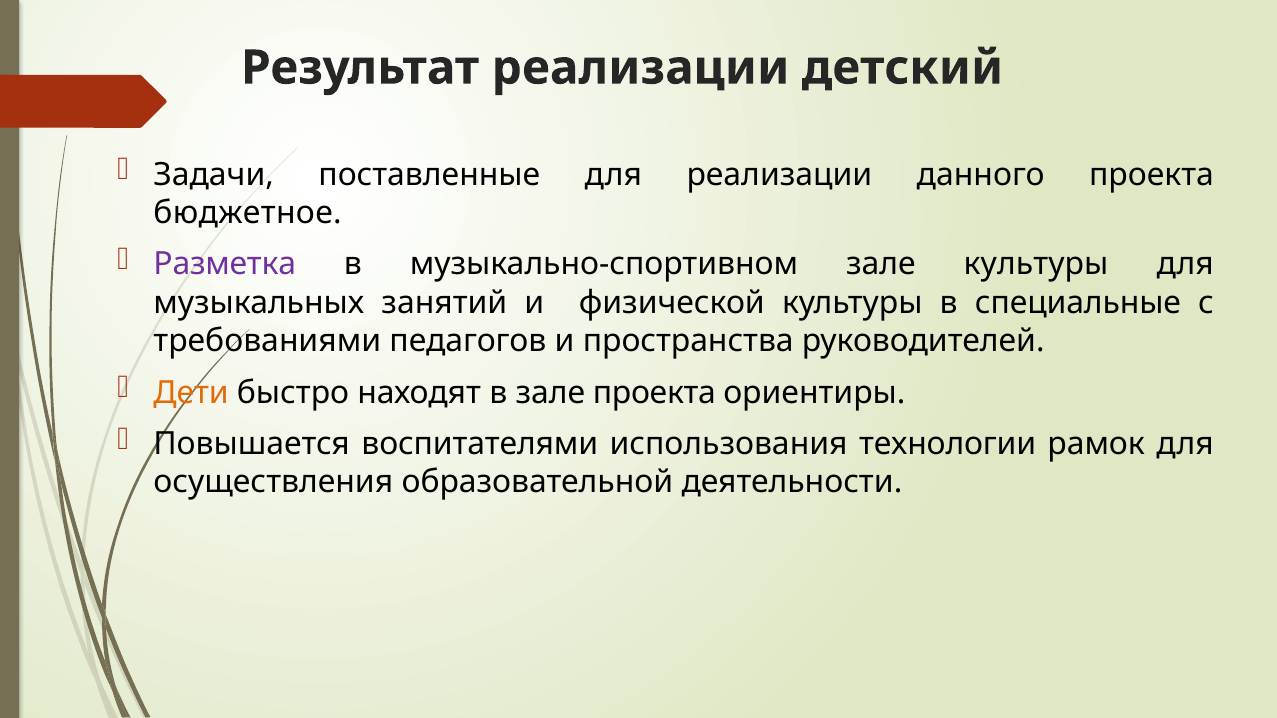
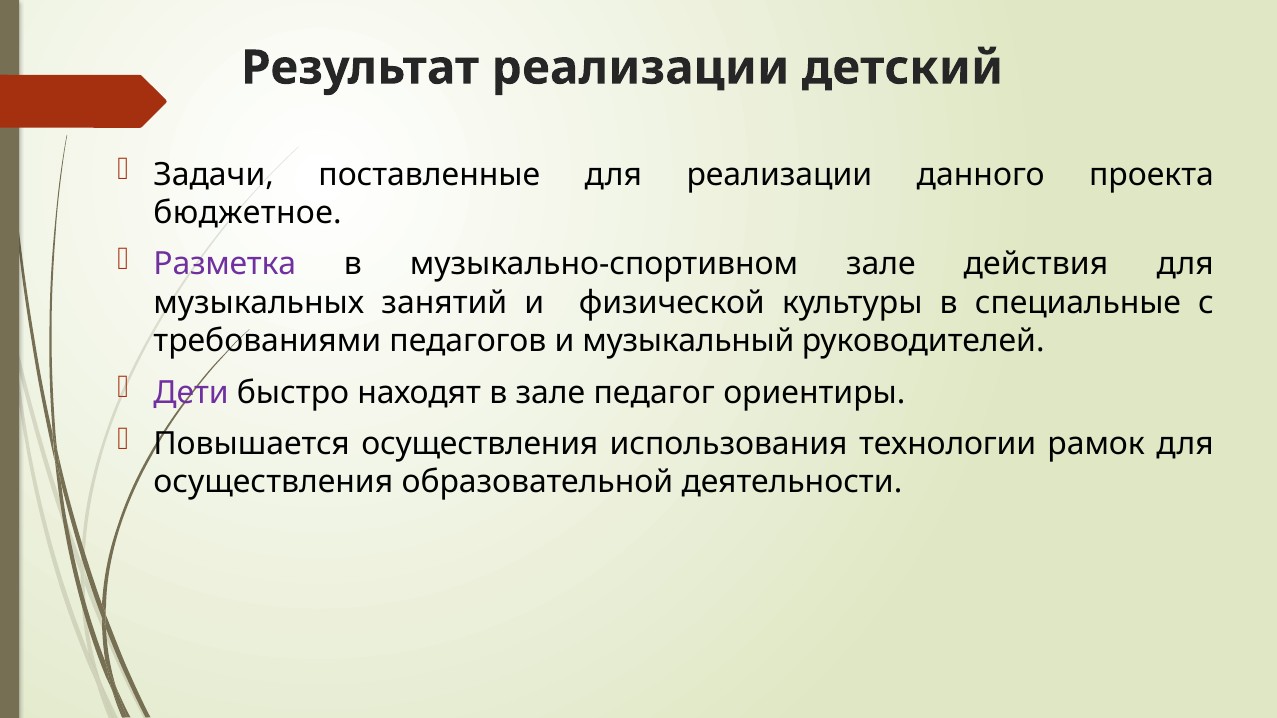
зале культуры: культуры -> действия (1036, 264)
пространства: пространства -> музыкальный (688, 341)
Дети colour: orange -> purple (191, 393)
зале проекта: проекта -> педагог (654, 393)
Повышается воспитателями: воспитателями -> осуществления (480, 444)
